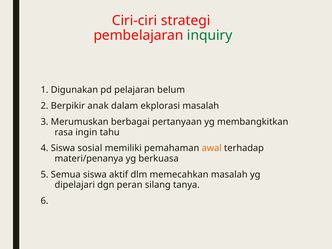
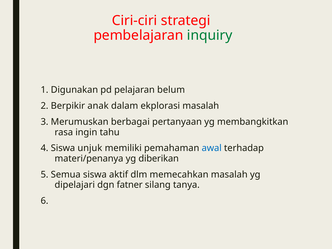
sosial: sosial -> unjuk (90, 148)
awal colour: orange -> blue (212, 148)
berkuasa: berkuasa -> diberikan (159, 159)
peran: peran -> fatner (130, 185)
